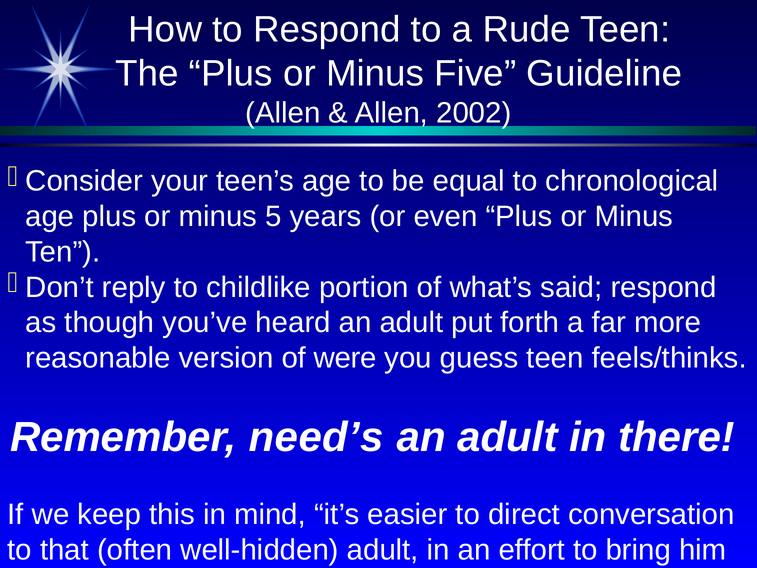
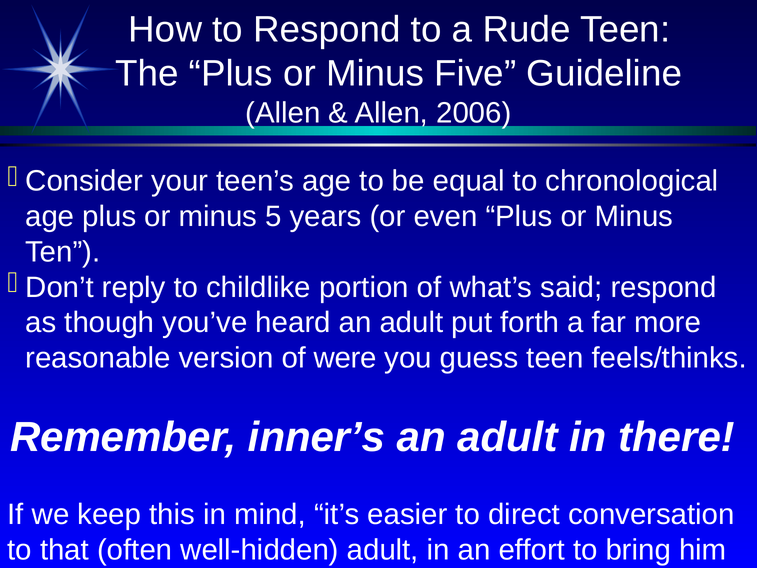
2002: 2002 -> 2006 (474, 113)
need’s: need’s -> inner’s (317, 437)
